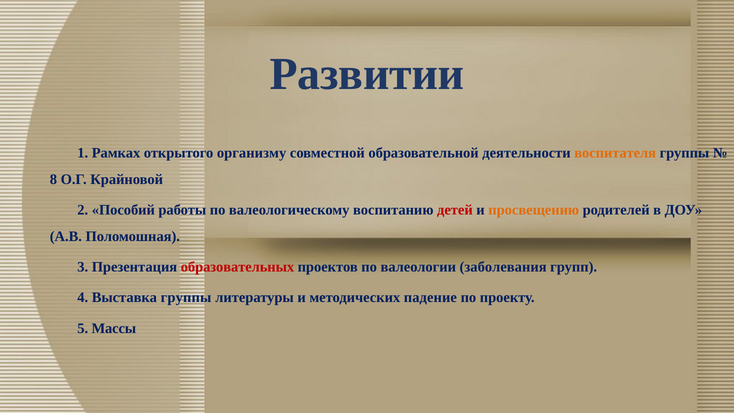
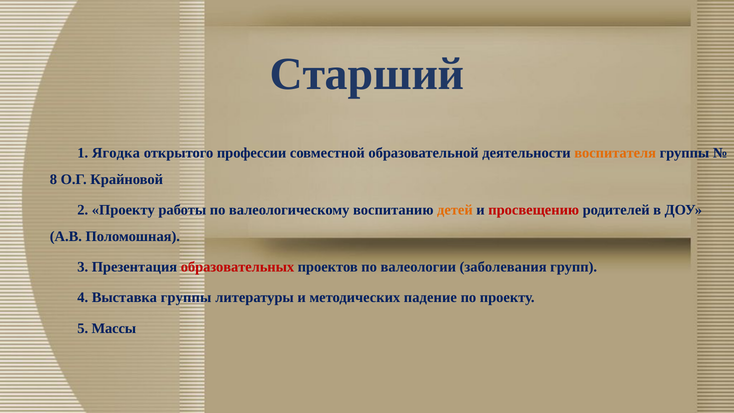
Развитии: Развитии -> Старший (367, 74)
Рамках: Рамках -> Ягодка (116, 153)
организму: организму -> профессии (252, 153)
2 Пособий: Пособий -> Проекту (123, 210)
детей colour: red -> orange (455, 210)
просвещению colour: orange -> red (534, 210)
